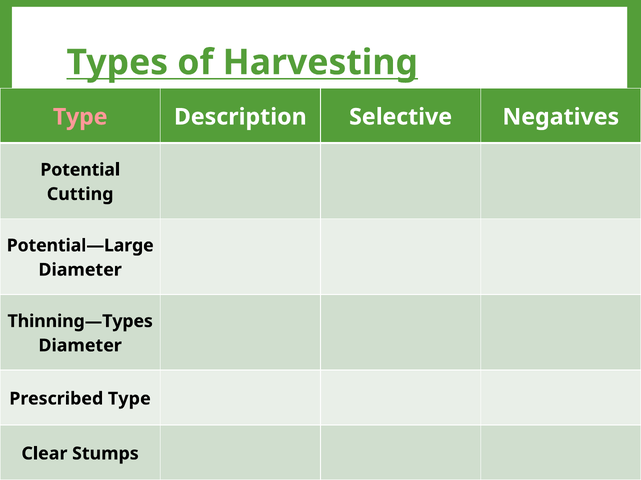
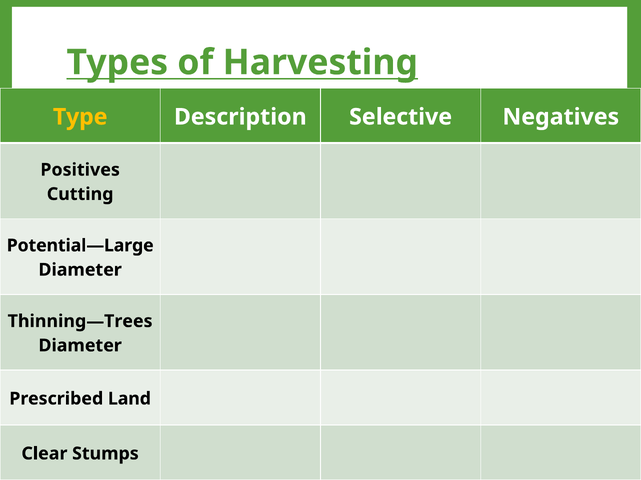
Type colour: pink -> yellow (80, 117)
Potential: Potential -> Positives (80, 170)
Thinning—Types: Thinning—Types -> Thinning—Trees (80, 322)
Prescribed Type: Type -> Land (129, 399)
